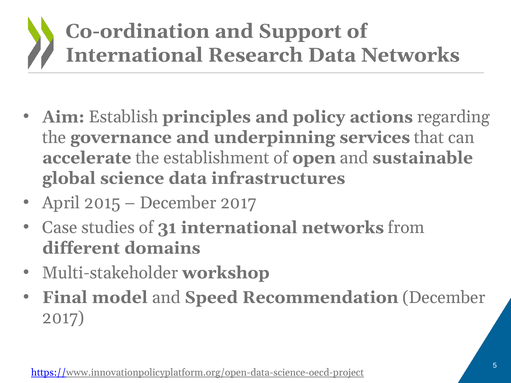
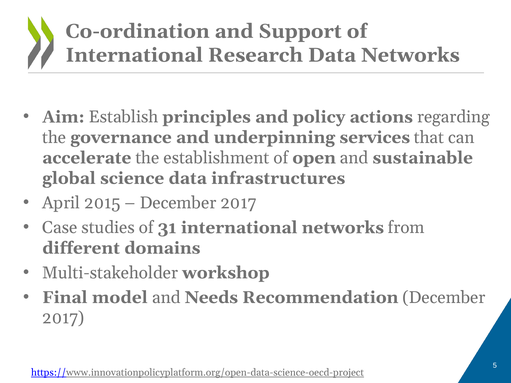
Speed: Speed -> Needs (211, 298)
